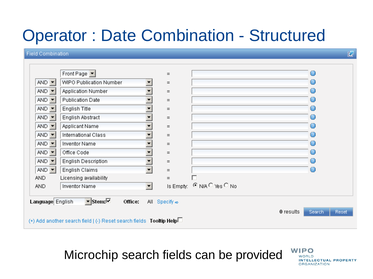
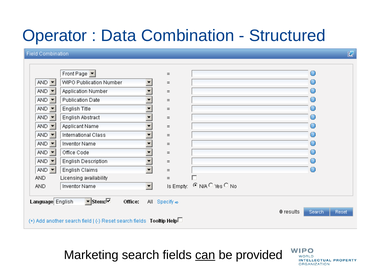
Date: Date -> Data (119, 36)
Microchip: Microchip -> Marketing (91, 256)
can underline: none -> present (205, 256)
